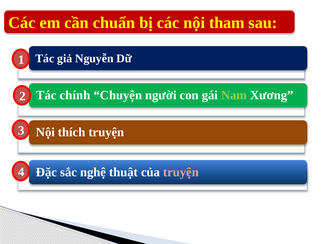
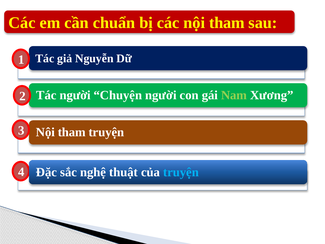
Tác chính: chính -> người (75, 95)
thích: thích -> tham (72, 132)
truyện colour: pink -> light blue (181, 172)
